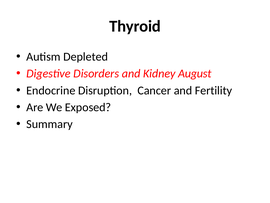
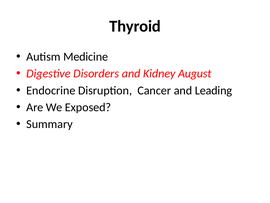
Depleted: Depleted -> Medicine (86, 57)
Fertility: Fertility -> Leading (214, 90)
